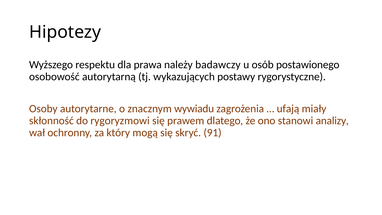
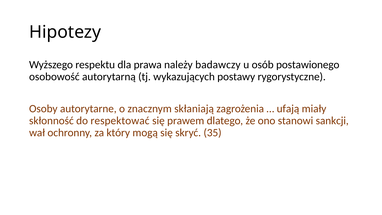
wywiadu: wywiadu -> skłaniają (194, 109)
rygoryzmowi: rygoryzmowi -> respektować (120, 121)
analizy: analizy -> sankcji (332, 121)
91: 91 -> 35 (213, 133)
